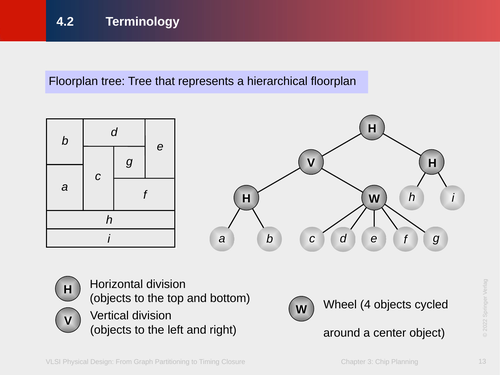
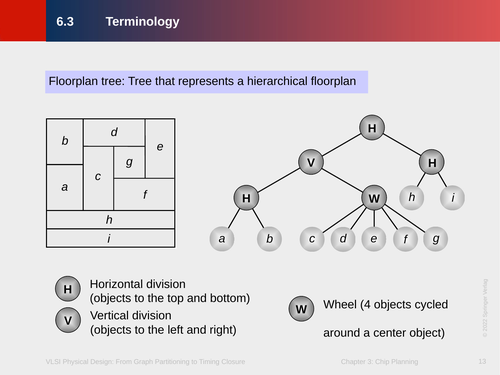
4.2: 4.2 -> 6.3 (65, 22)
